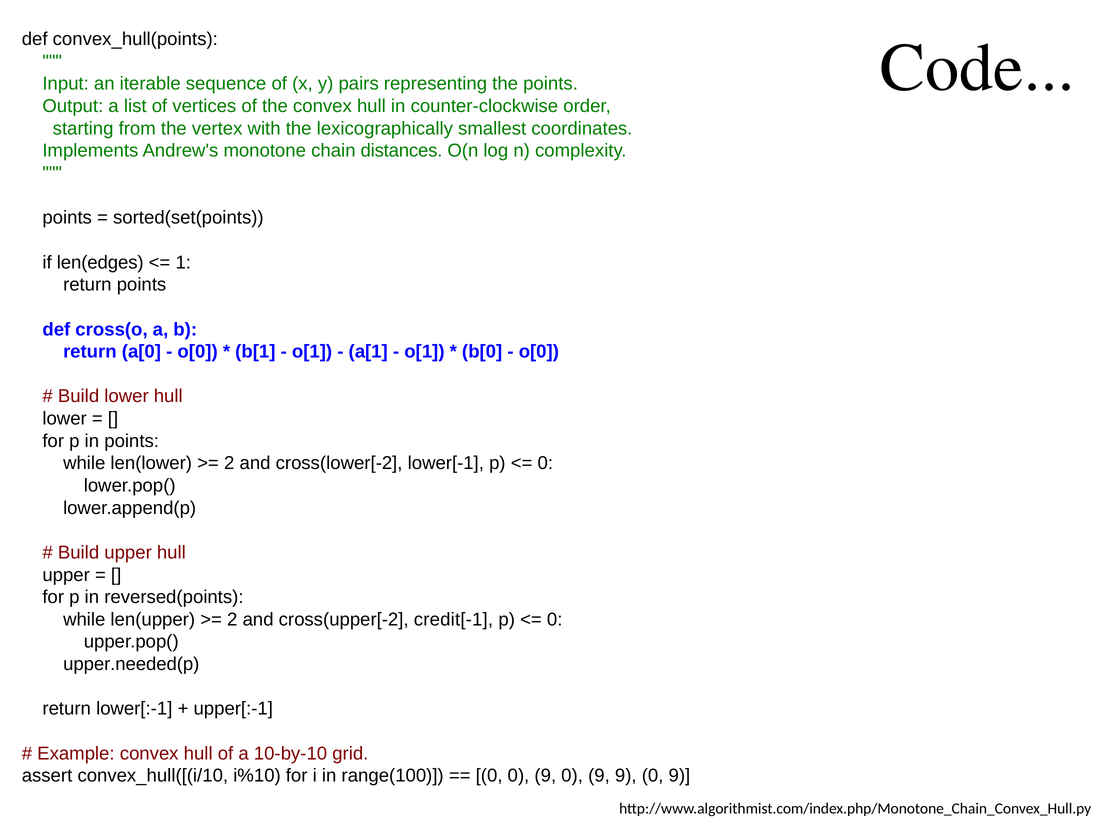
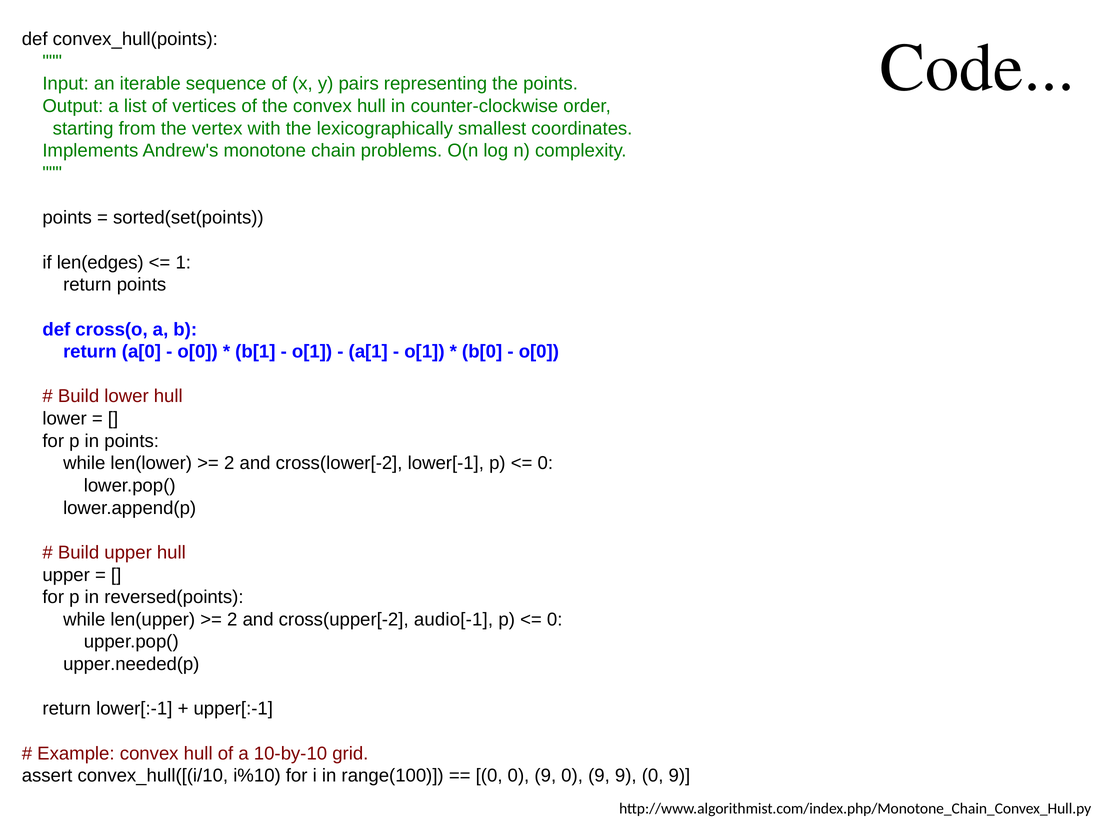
distances: distances -> problems (401, 151)
credit[-1: credit[-1 -> audio[-1 (453, 620)
